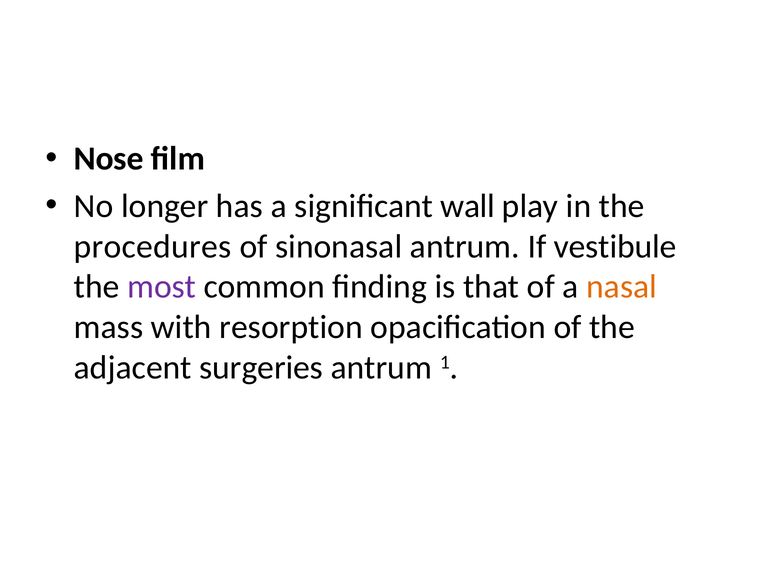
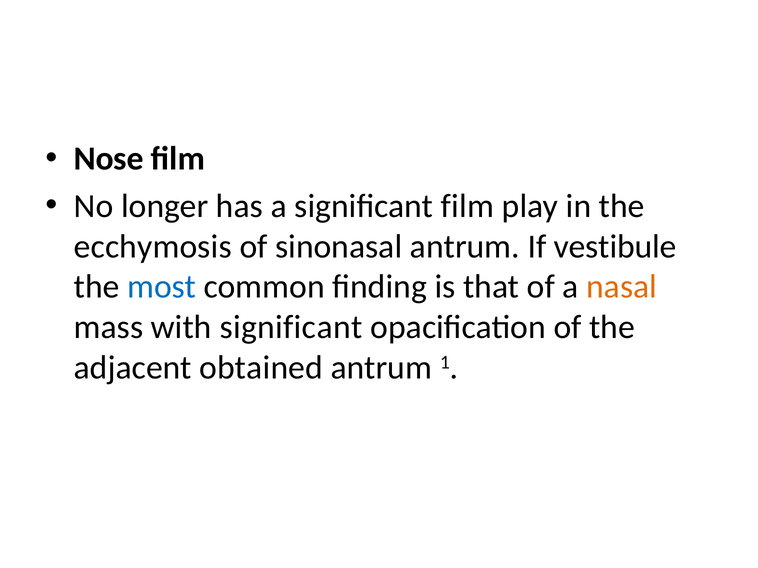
significant wall: wall -> film (467, 206)
procedures: procedures -> ecchymosis (153, 247)
most colour: purple -> blue (162, 287)
with resorption: resorption -> significant (291, 328)
surgeries: surgeries -> obtained (261, 368)
